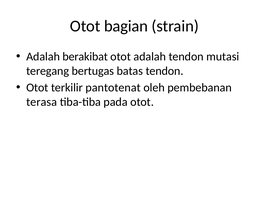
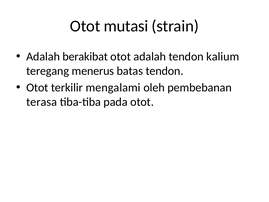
bagian: bagian -> mutasi (126, 26)
mutasi: mutasi -> kalium (223, 56)
bertugas: bertugas -> menerus (93, 71)
pantotenat: pantotenat -> mengalami (113, 88)
